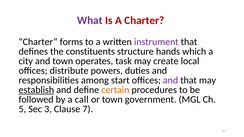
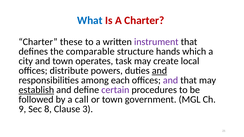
What colour: purple -> blue (90, 20)
forms: forms -> these (71, 42)
constituents: constituents -> comparable (90, 52)
and underline: none -> present (159, 71)
start: start -> each (120, 80)
certain colour: orange -> purple (115, 90)
5: 5 -> 9 (22, 109)
3: 3 -> 8 (48, 109)
7: 7 -> 3 (88, 109)
